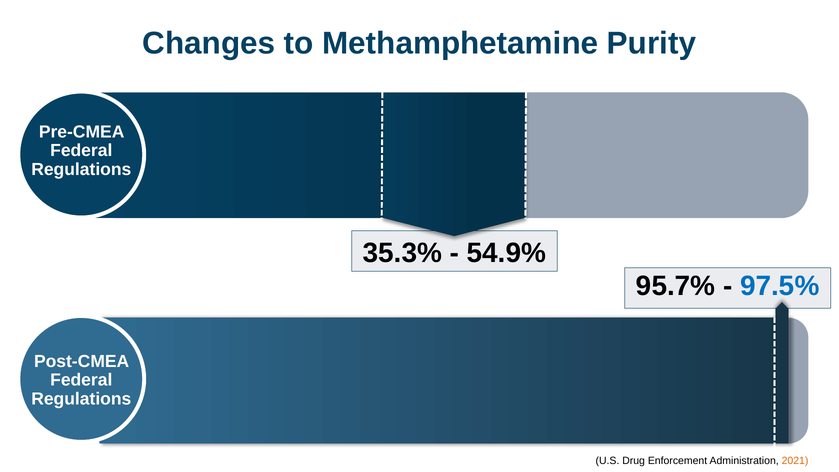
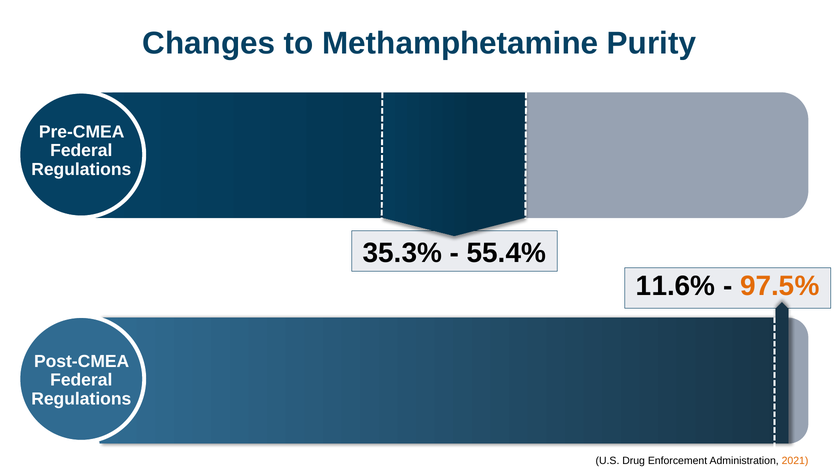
54.9%: 54.9% -> 55.4% (506, 253)
95.7%: 95.7% -> 11.6% (676, 286)
97.5% colour: blue -> orange (780, 286)
